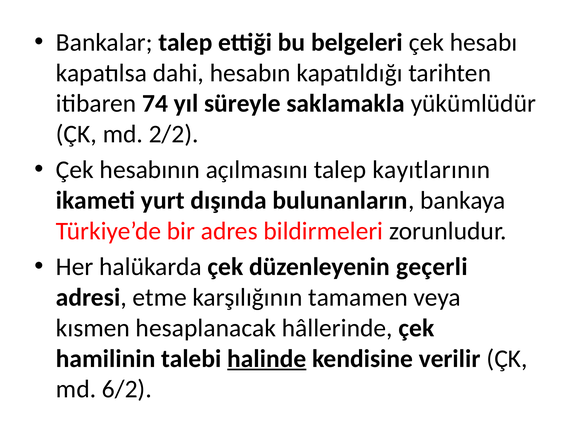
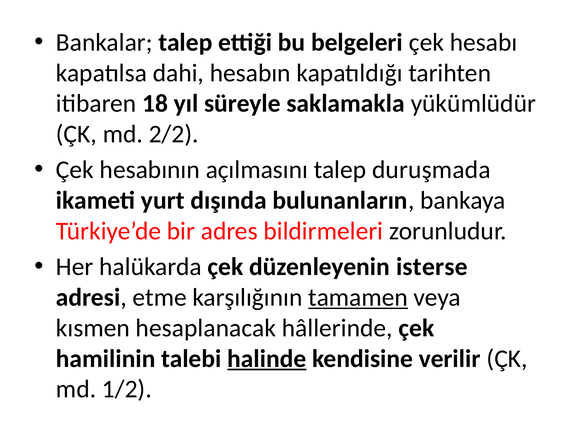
74: 74 -> 18 (155, 104)
kayıtlarının: kayıtlarının -> duruşmada (431, 170)
geçerli: geçerli -> isterse (432, 267)
tamamen underline: none -> present (358, 298)
6/2: 6/2 -> 1/2 (127, 390)
